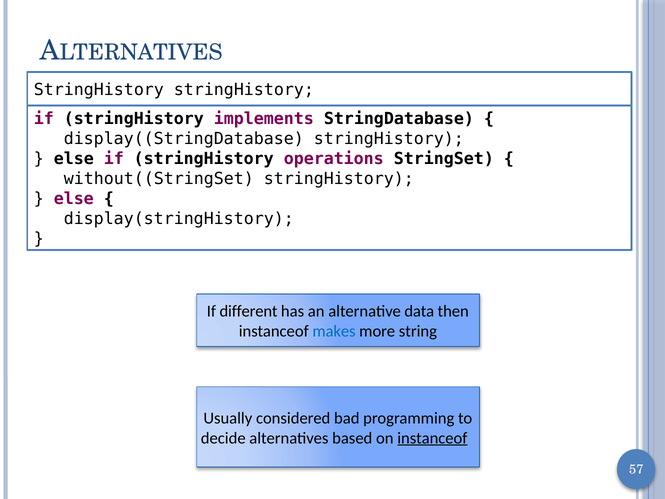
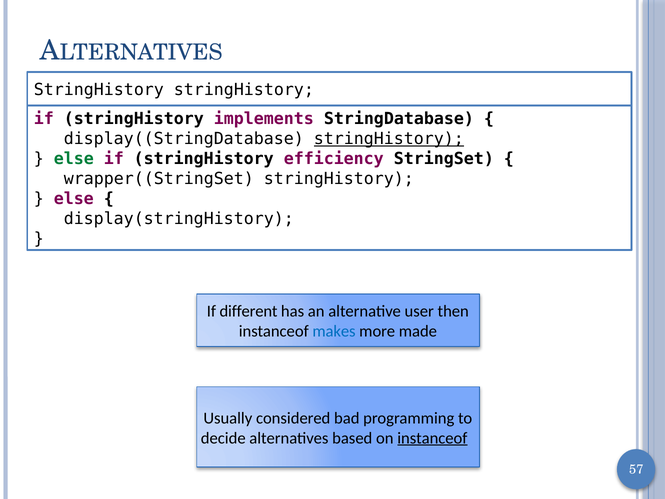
stringHistory underline: none -> present (389, 139)
else colour: black -> green (74, 159)
operations: operations -> efficiency (334, 159)
without((StringSet: without((StringSet -> wrapper((StringSet (159, 179)
data: data -> user (419, 311)
string: string -> made (418, 331)
